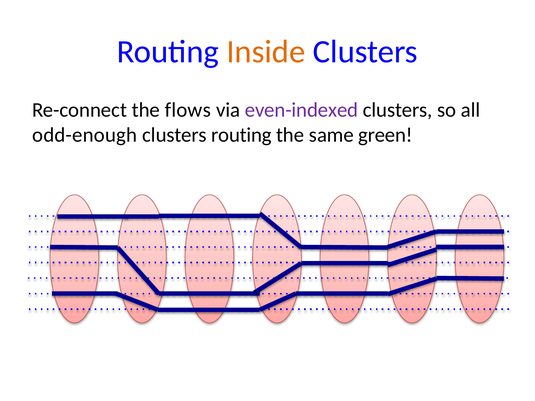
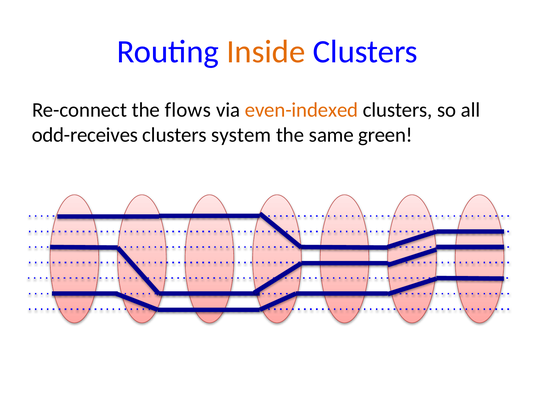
even-indexed colour: purple -> orange (301, 110)
odd-enough: odd-enough -> odd-receives (85, 135)
clusters routing: routing -> system (241, 135)
